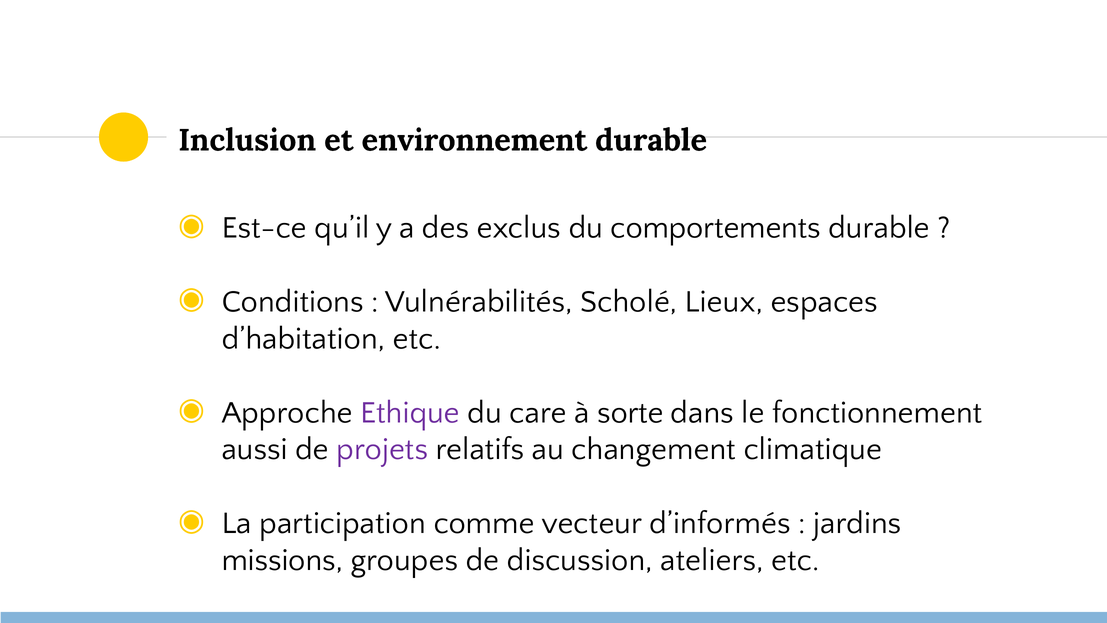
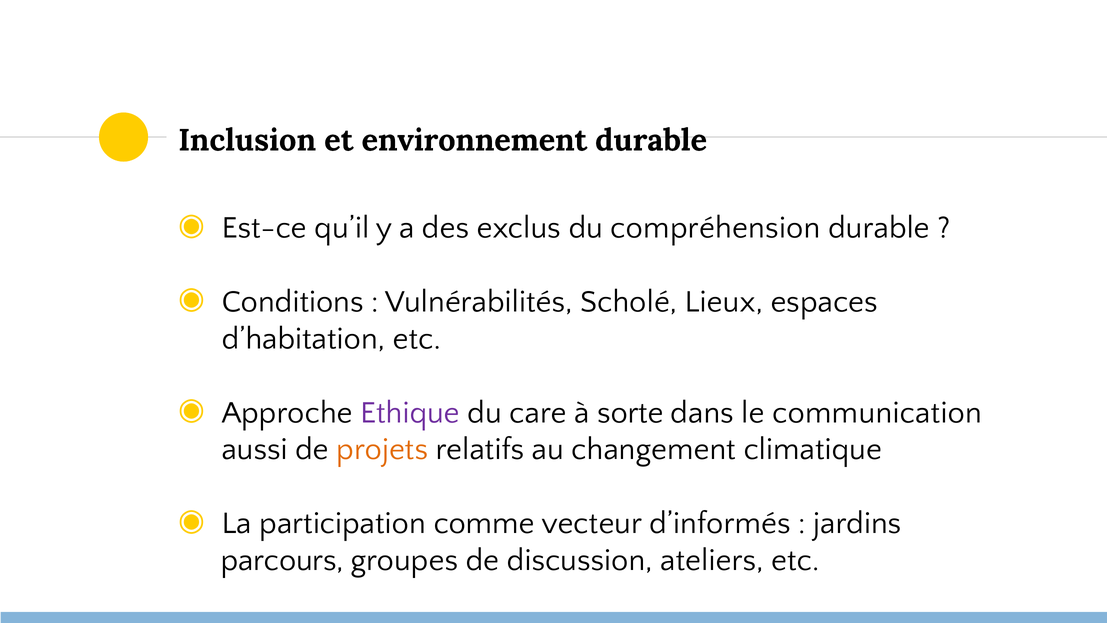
comportements: comportements -> compréhension (715, 228)
fonctionnement: fonctionnement -> communication (877, 412)
projets colour: purple -> orange (382, 449)
missions: missions -> parcours (282, 560)
